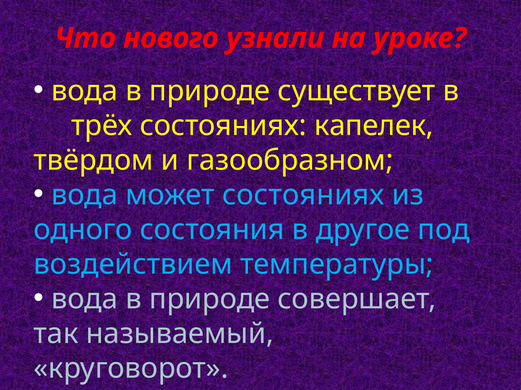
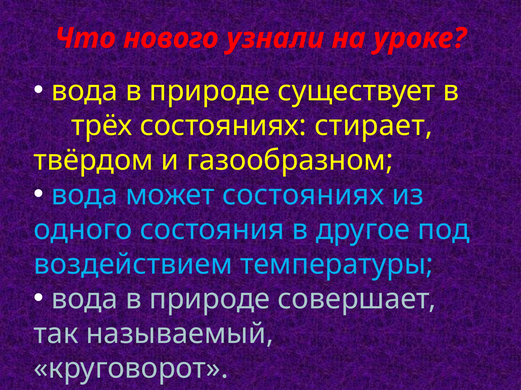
капелек: капелек -> стирает (374, 126)
